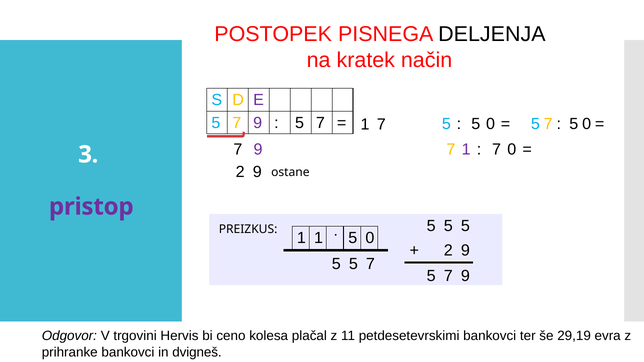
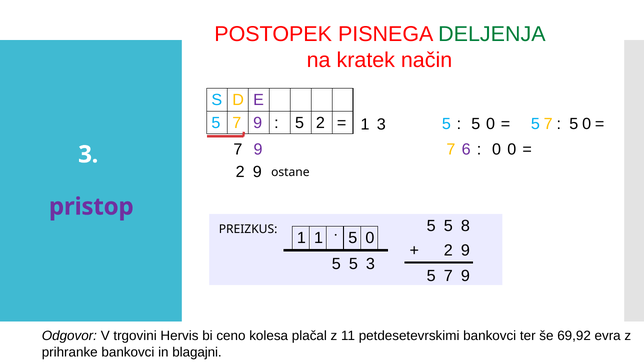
DELJENJA colour: black -> green (492, 34)
7: 7 -> 2 (320, 123)
1 7: 7 -> 3 (381, 124)
7 1: 1 -> 6 (466, 150)
7: 7 -> 0 (497, 150)
5 5 5: 5 -> 8 (465, 226)
5 5 7: 7 -> 3 (370, 264)
29,19: 29,19 -> 69,92 (574, 336)
dvigneš: dvigneš -> blagajni (197, 352)
